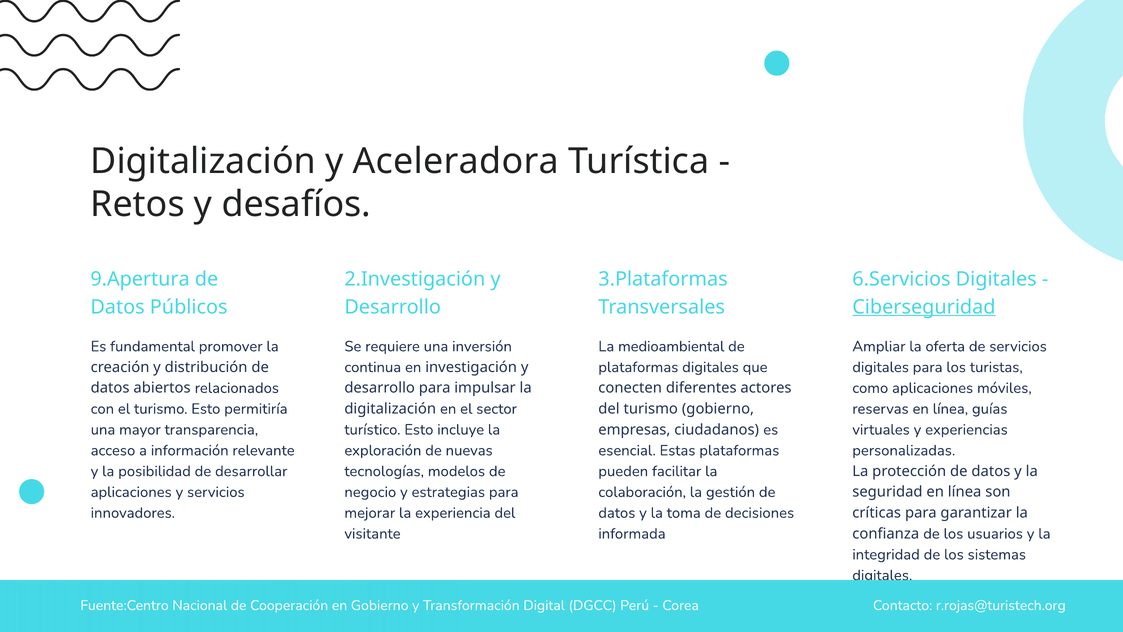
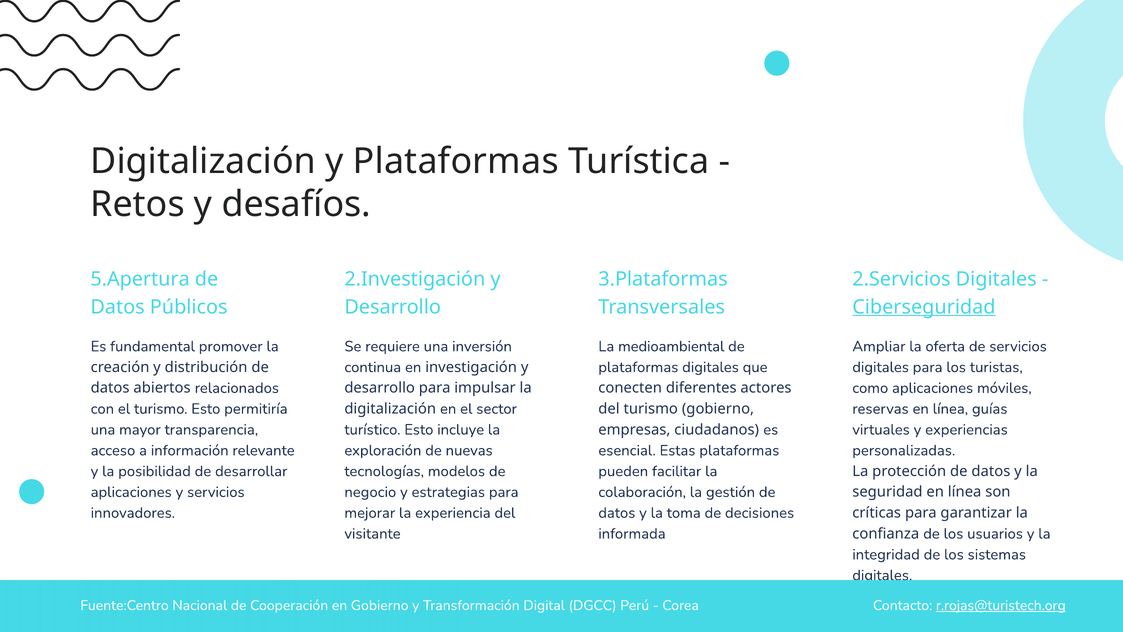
y Aceleradora: Aceleradora -> Plataformas (456, 161)
9.Apertura: 9.Apertura -> 5.Apertura (140, 279)
6.Servicios: 6.Servicios -> 2.Servicios (901, 279)
r.rojas@turistech.org underline: none -> present (1001, 605)
